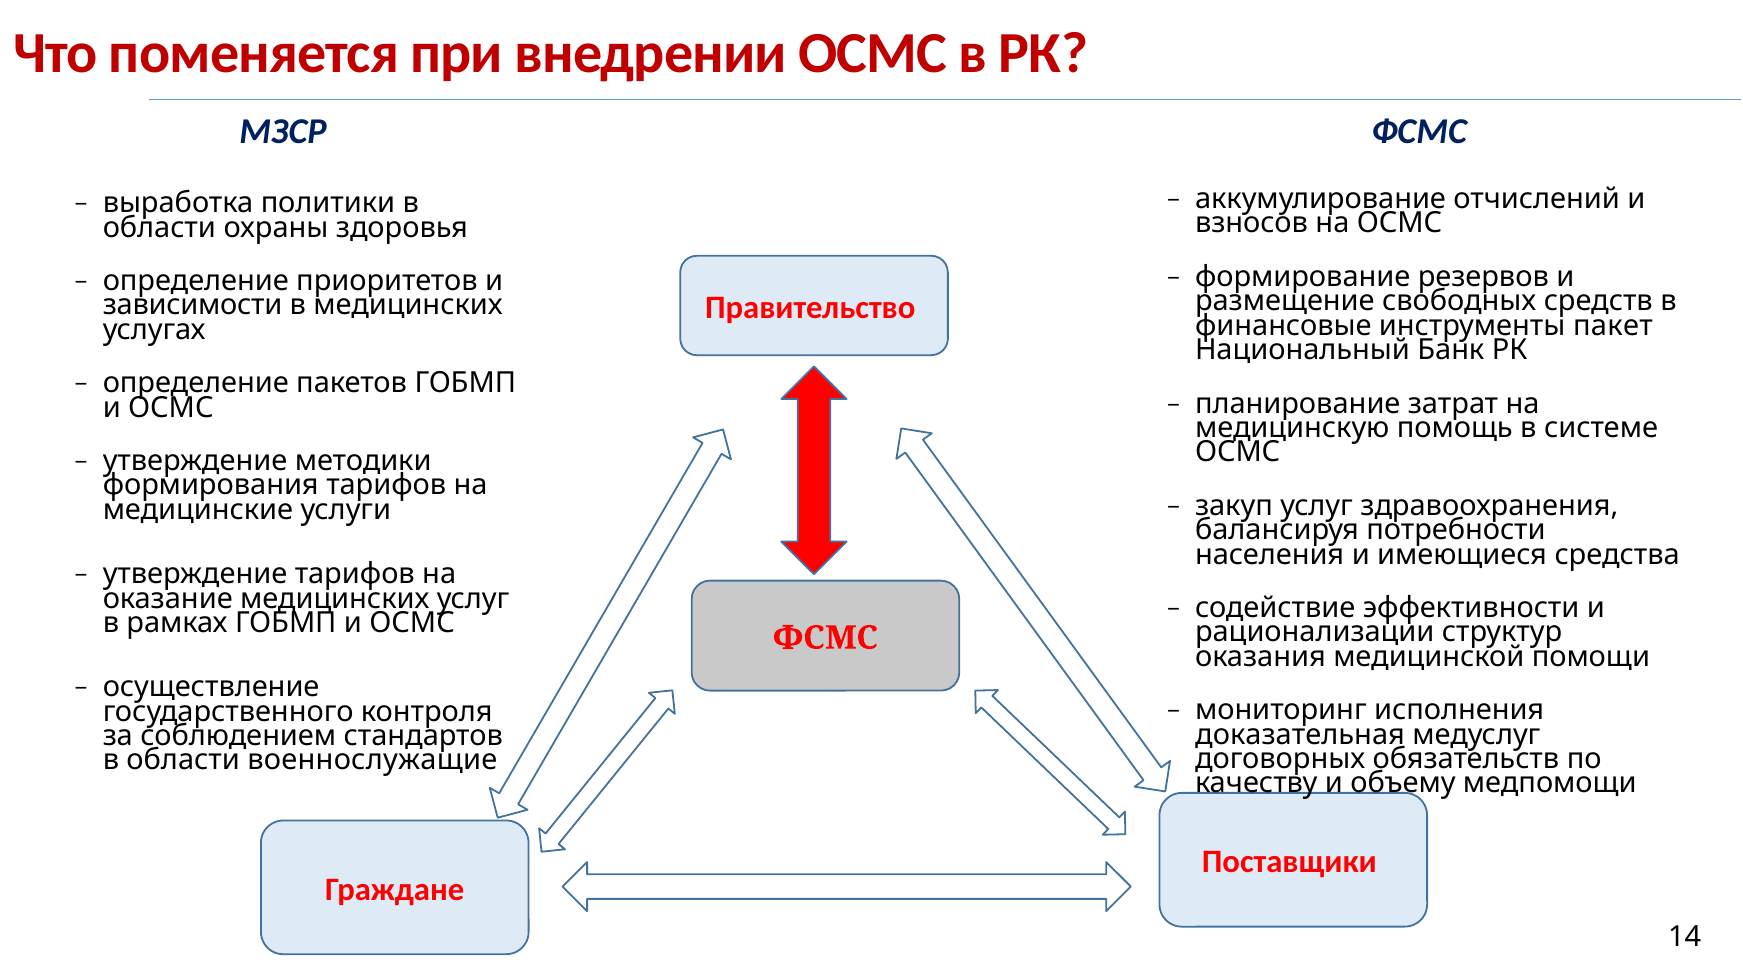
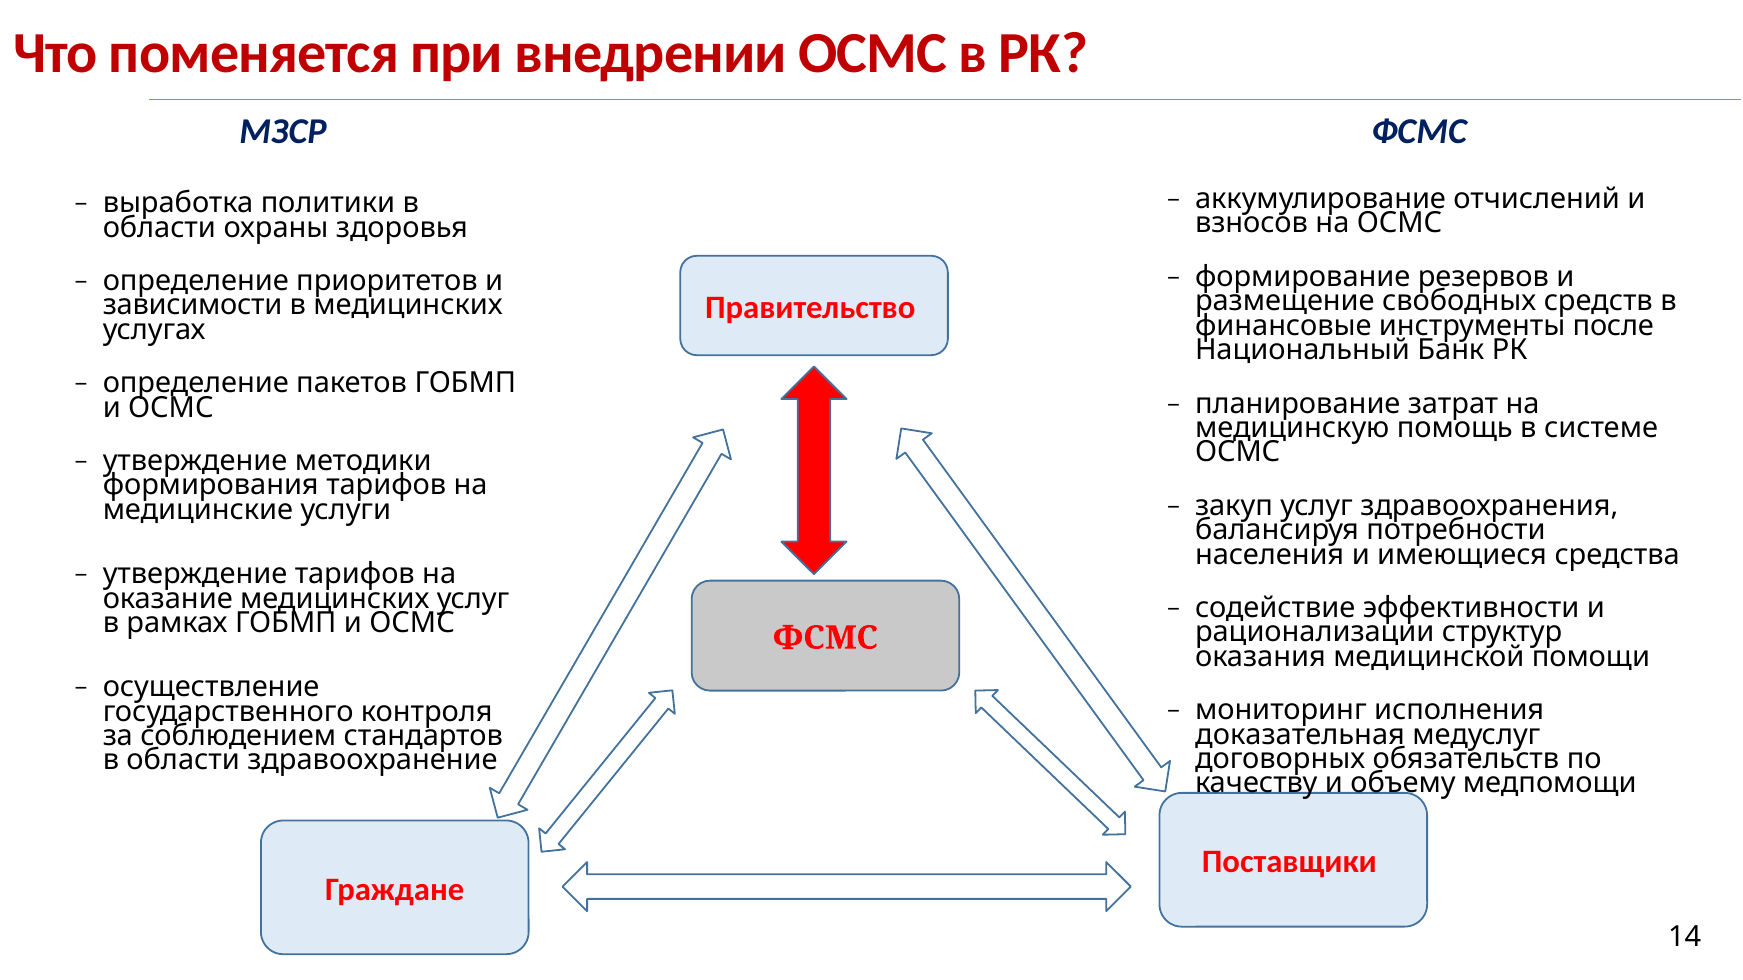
пакет: пакет -> после (1613, 326)
военнослужащие: военнослужащие -> здравоохранение (372, 761)
